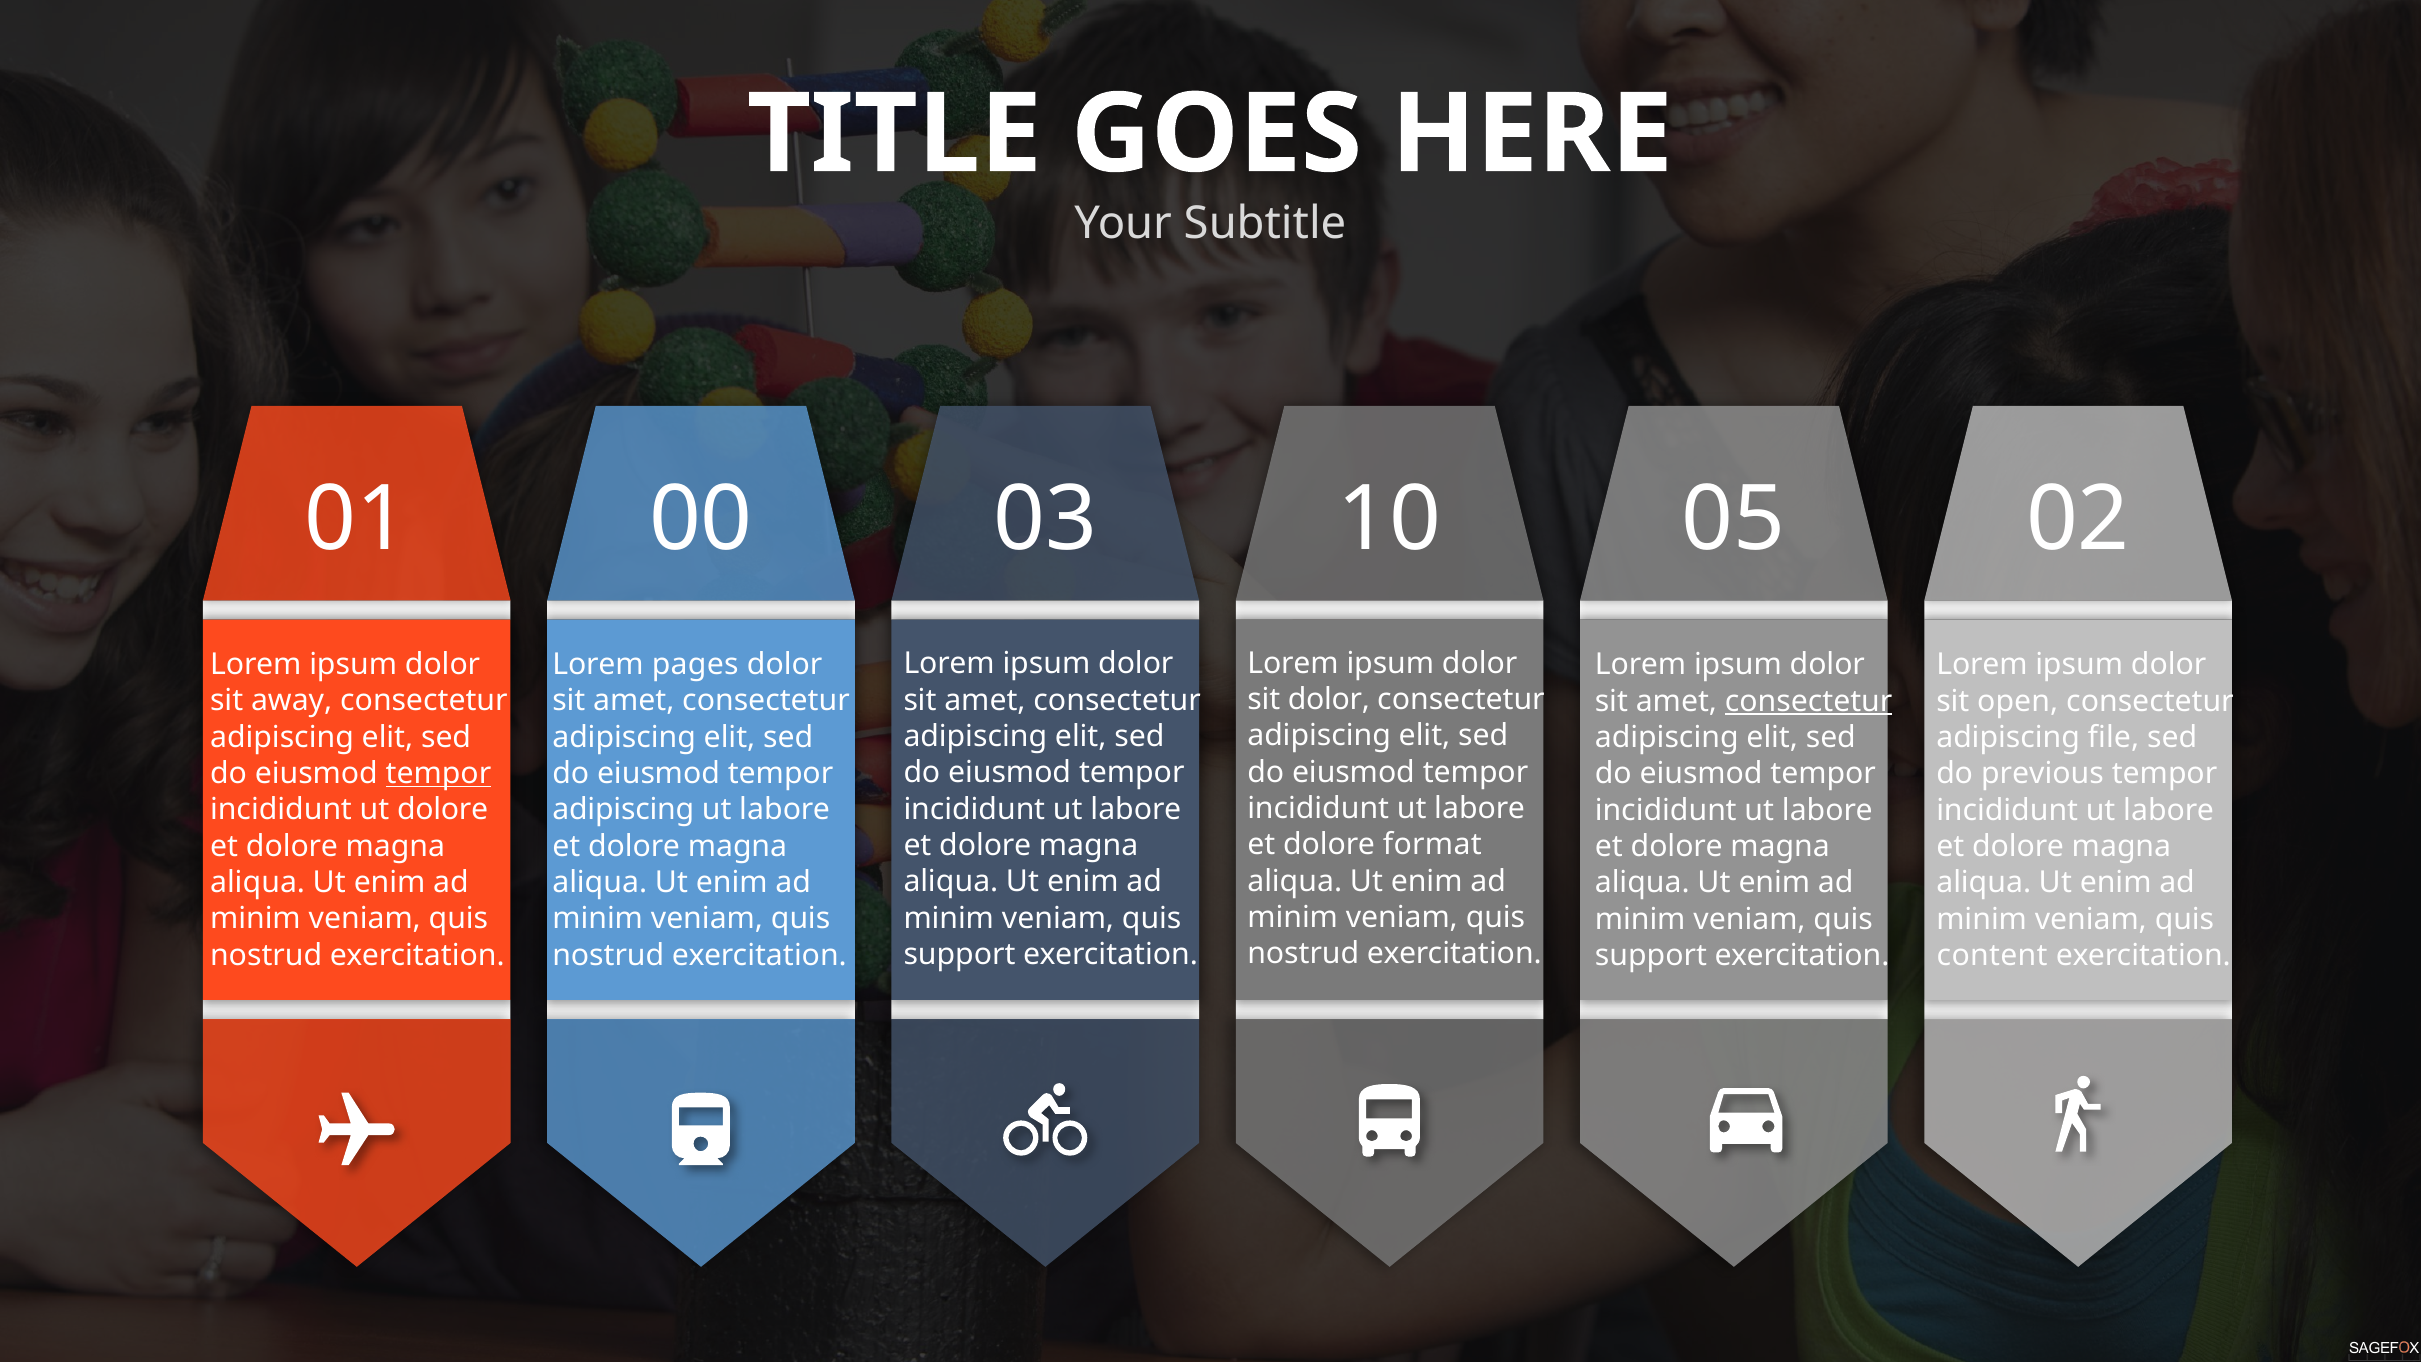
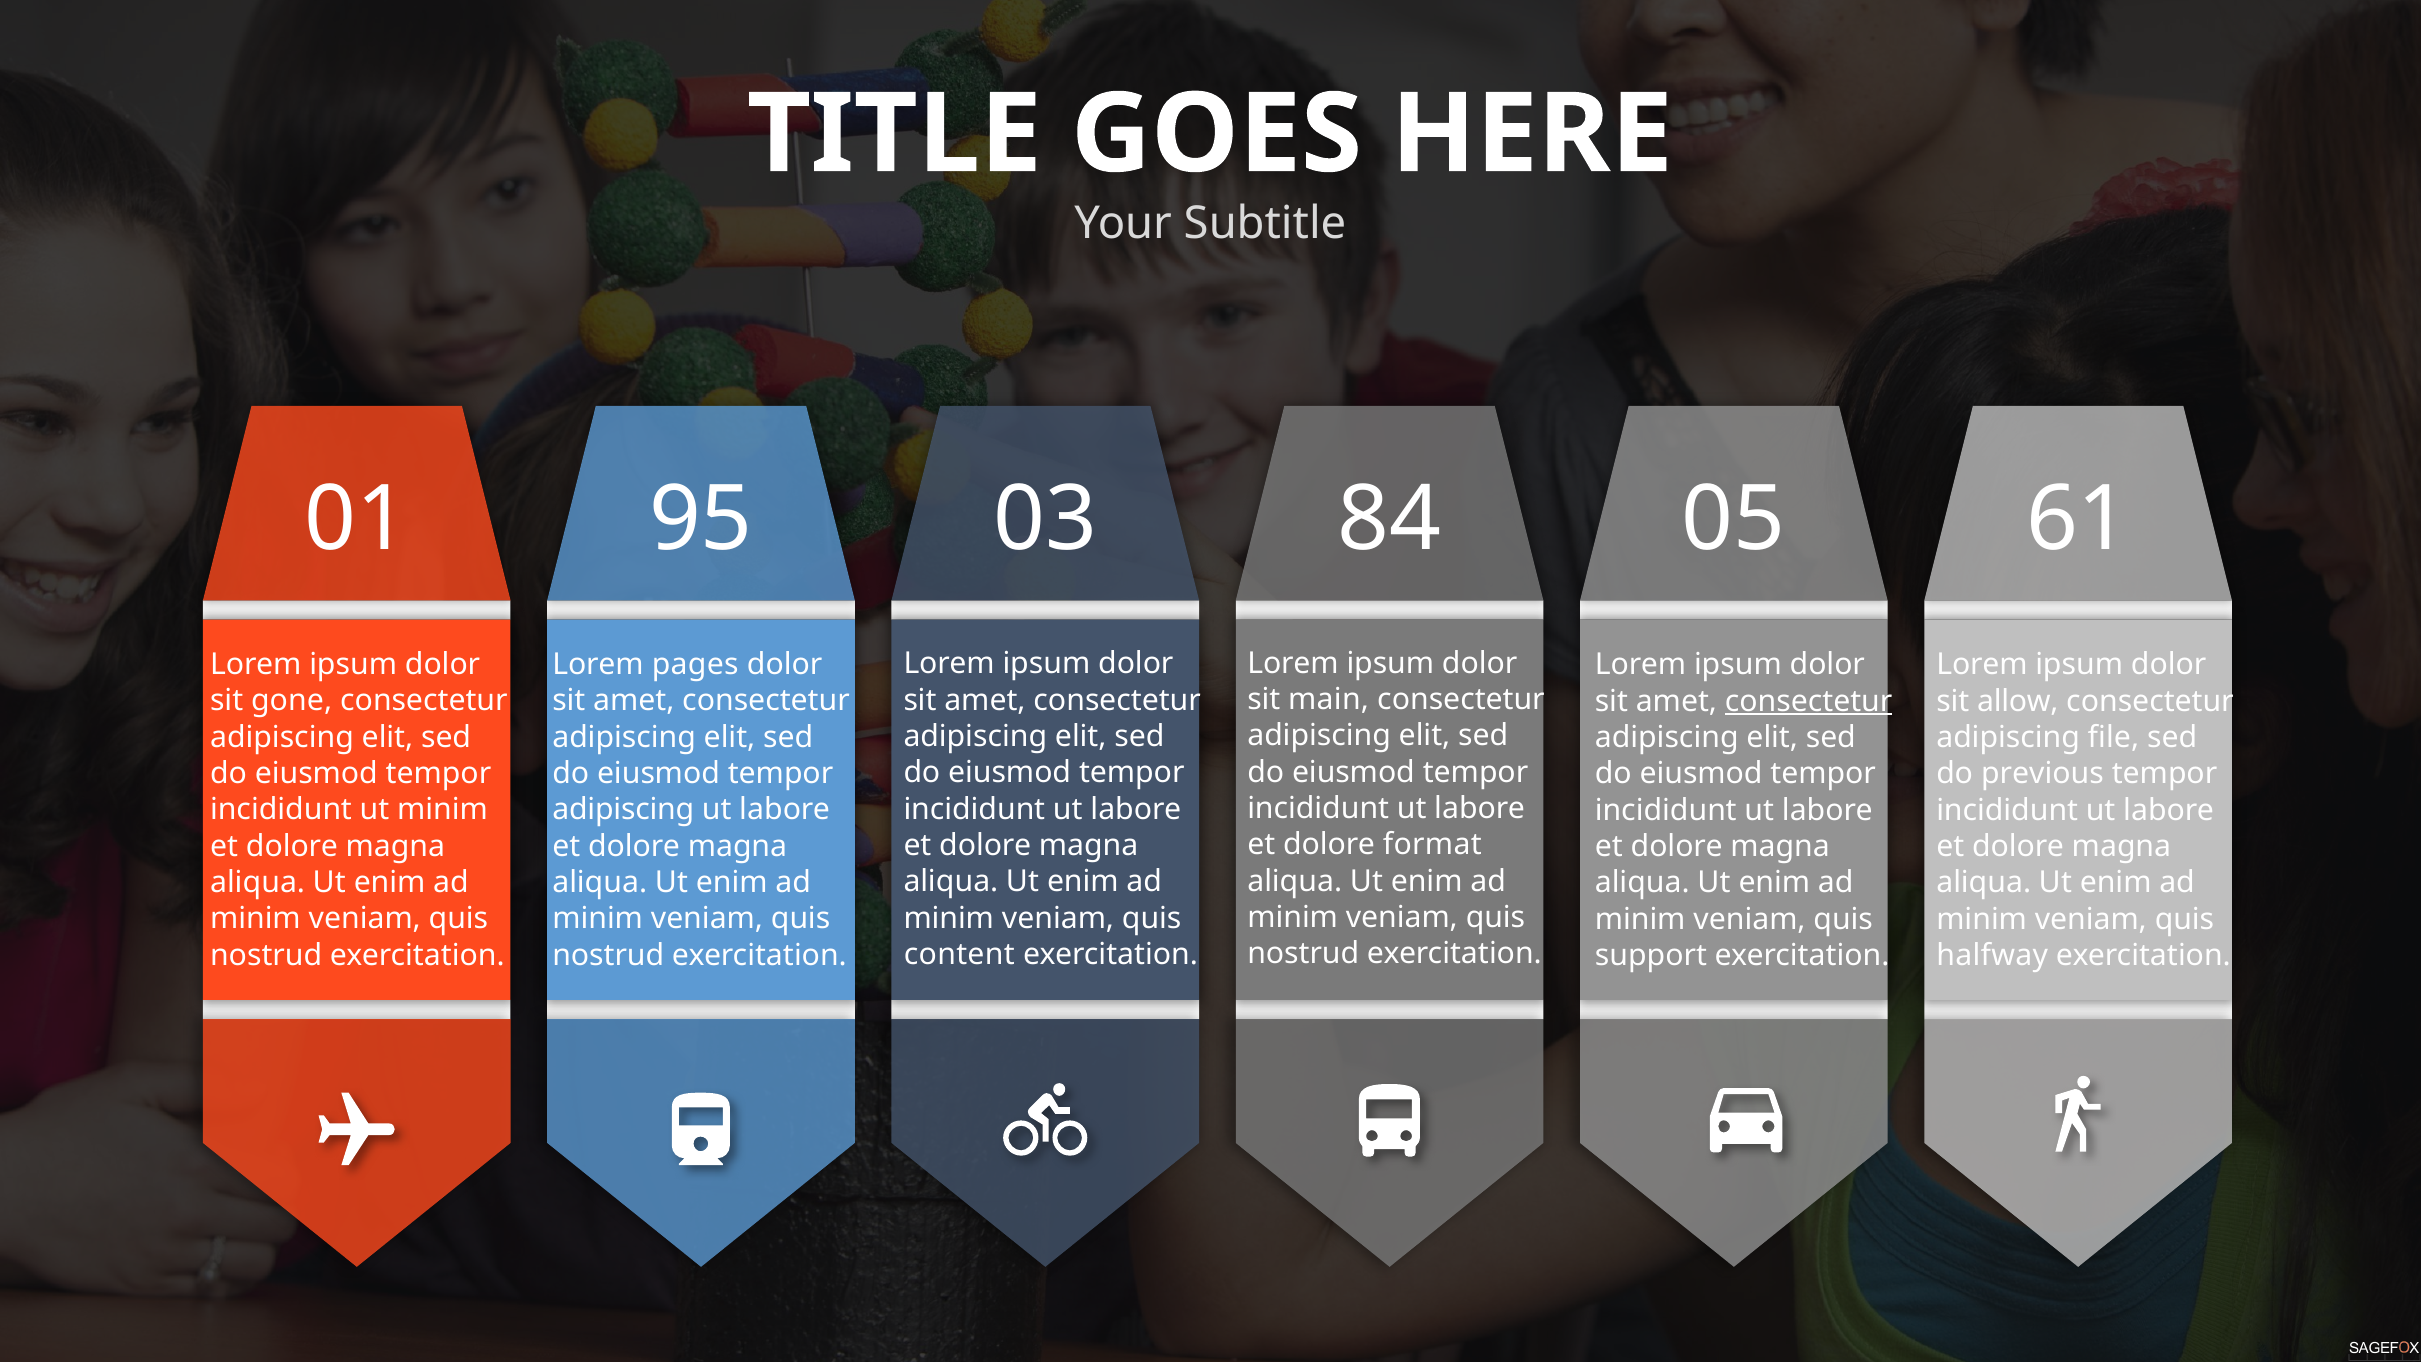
00: 00 -> 95 (701, 520)
10: 10 -> 84 (1389, 520)
02: 02 -> 61 (2078, 520)
sit dolor: dolor -> main (1329, 700)
away: away -> gone (292, 701)
open: open -> allow (2018, 701)
tempor underline: present -> none (438, 773)
ut dolore: dolore -> minim (443, 810)
support: support -> content (959, 954)
content: content -> halfway (1992, 955)
